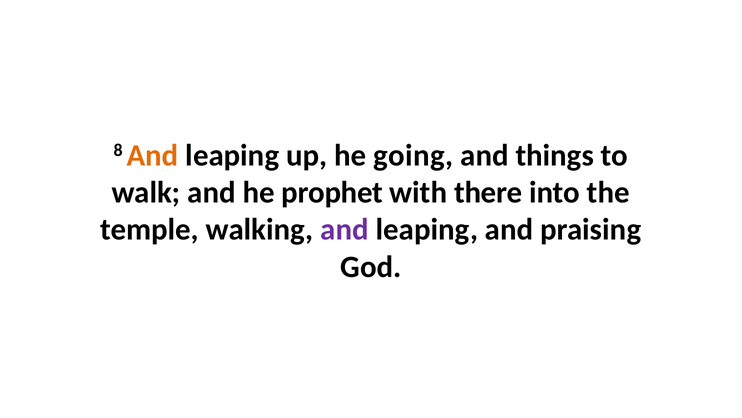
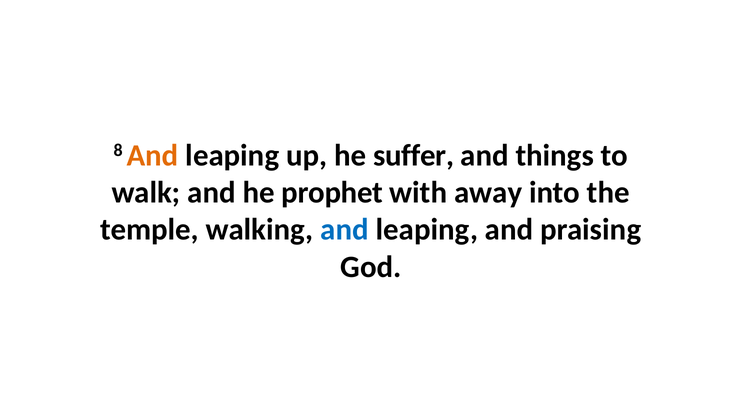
going: going -> suffer (414, 155)
there: there -> away (488, 192)
and colour: purple -> blue (345, 229)
